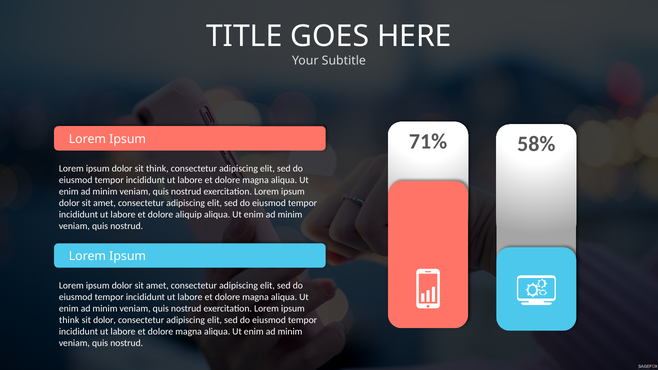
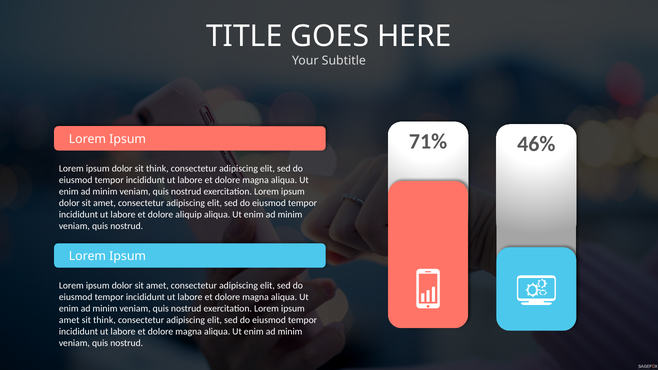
58%: 58% -> 46% (536, 144)
think: think -> amet (69, 320)
dolor: dolor -> think (104, 320)
